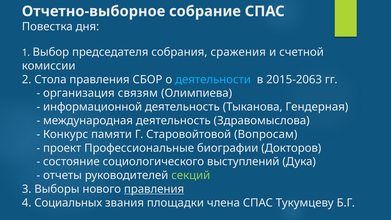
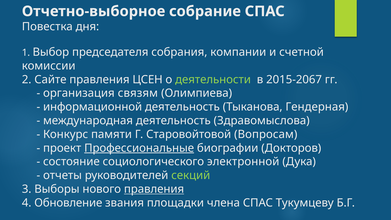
сражения: сражения -> компании (238, 52)
Стола: Стола -> Сайте (50, 80)
СБОР: СБОР -> ЦСЕН (148, 80)
деятельности colour: light blue -> light green (213, 80)
2015-2063: 2015-2063 -> 2015-2067 (294, 80)
Профессиональные underline: none -> present (139, 148)
выступлений: выступлений -> электронной (243, 162)
Социальных: Социальных -> Обновление (68, 203)
